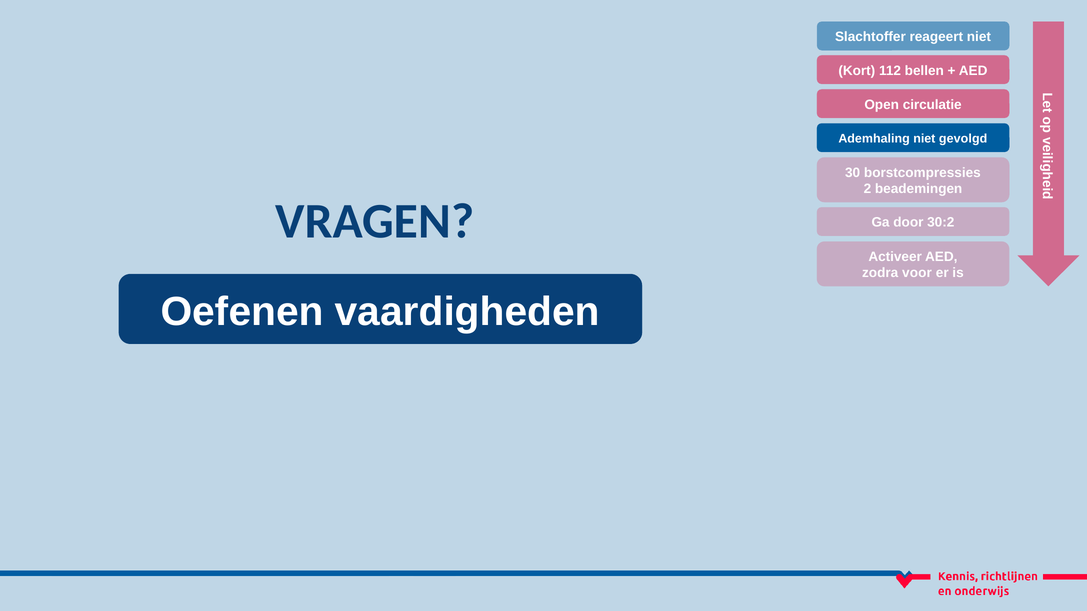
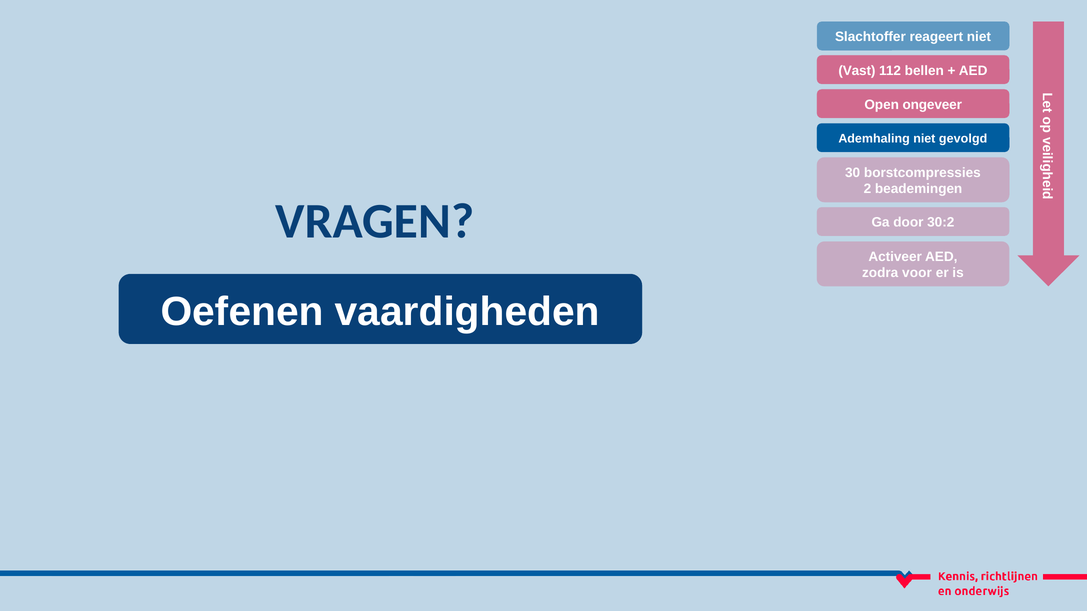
Kort: Kort -> Vast (857, 71)
circulatie: circulatie -> ongeveer (932, 105)
